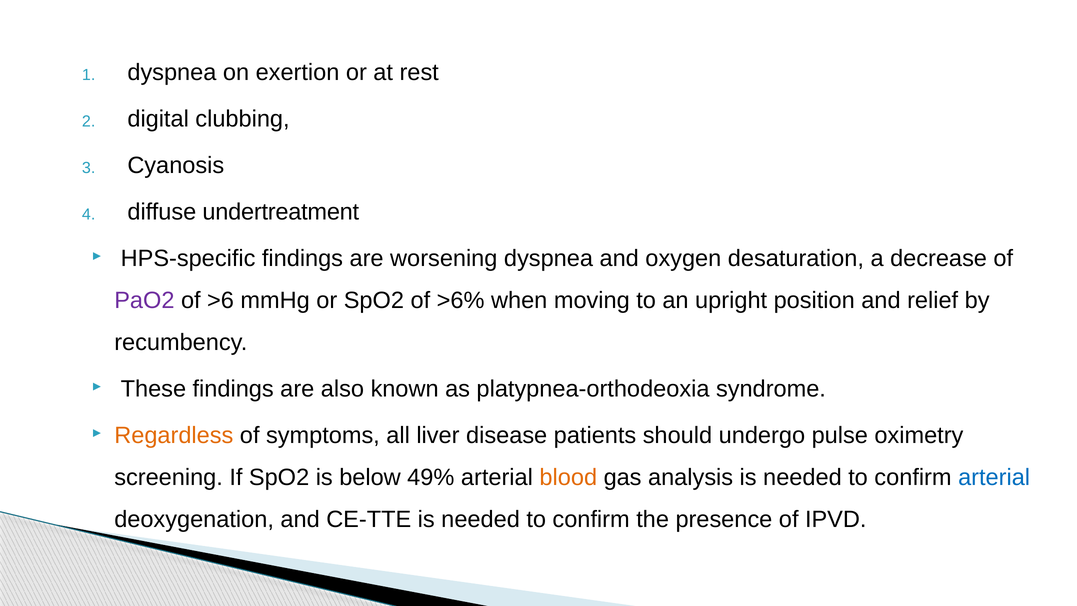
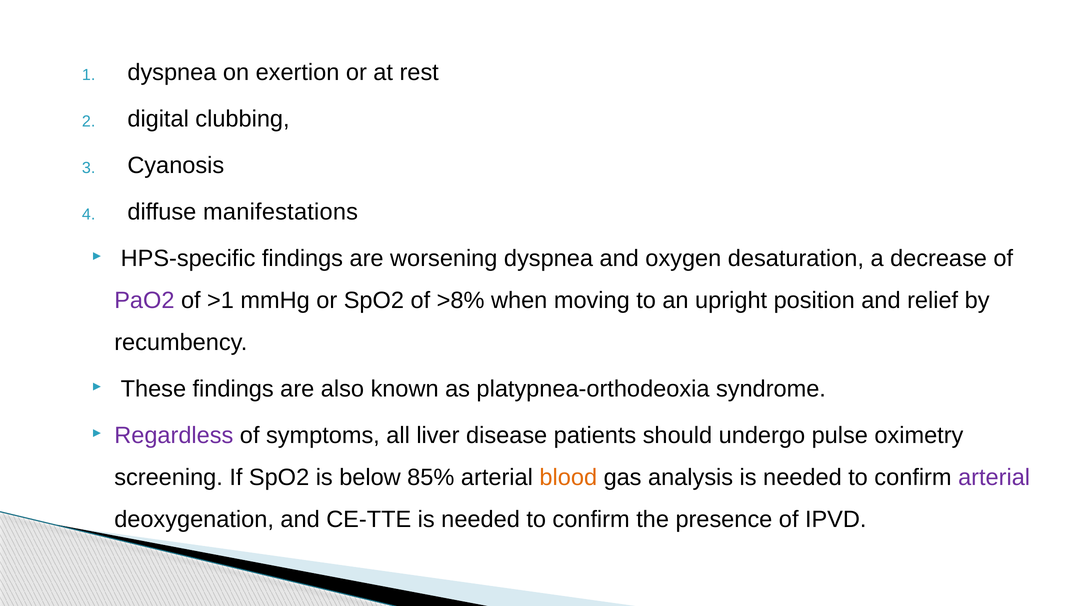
undertreatment: undertreatment -> manifestations (281, 212)
>6: >6 -> >1 (221, 300)
>6%: >6% -> >8% (461, 300)
Regardless colour: orange -> purple (174, 435)
49%: 49% -> 85% (431, 477)
arterial colour: blue -> purple (994, 477)
